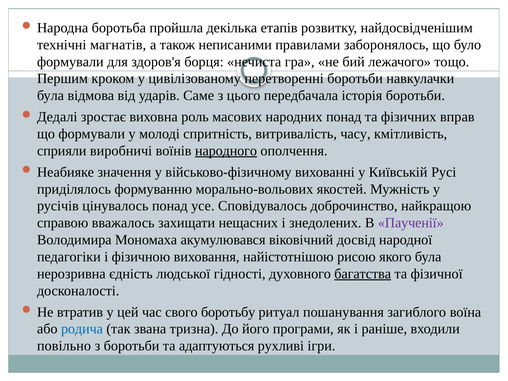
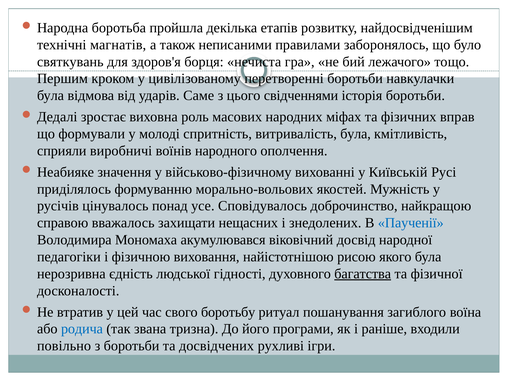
формували: формували -> святкувань (70, 62)
передбачала: передбачала -> свідченнями (301, 96)
народних понад: понад -> міфах (344, 117)
витривалість часу: часу -> була (356, 134)
народного underline: present -> none (226, 151)
Паученії colour: purple -> blue (411, 223)
адаптуються: адаптуються -> досвідчених (217, 346)
